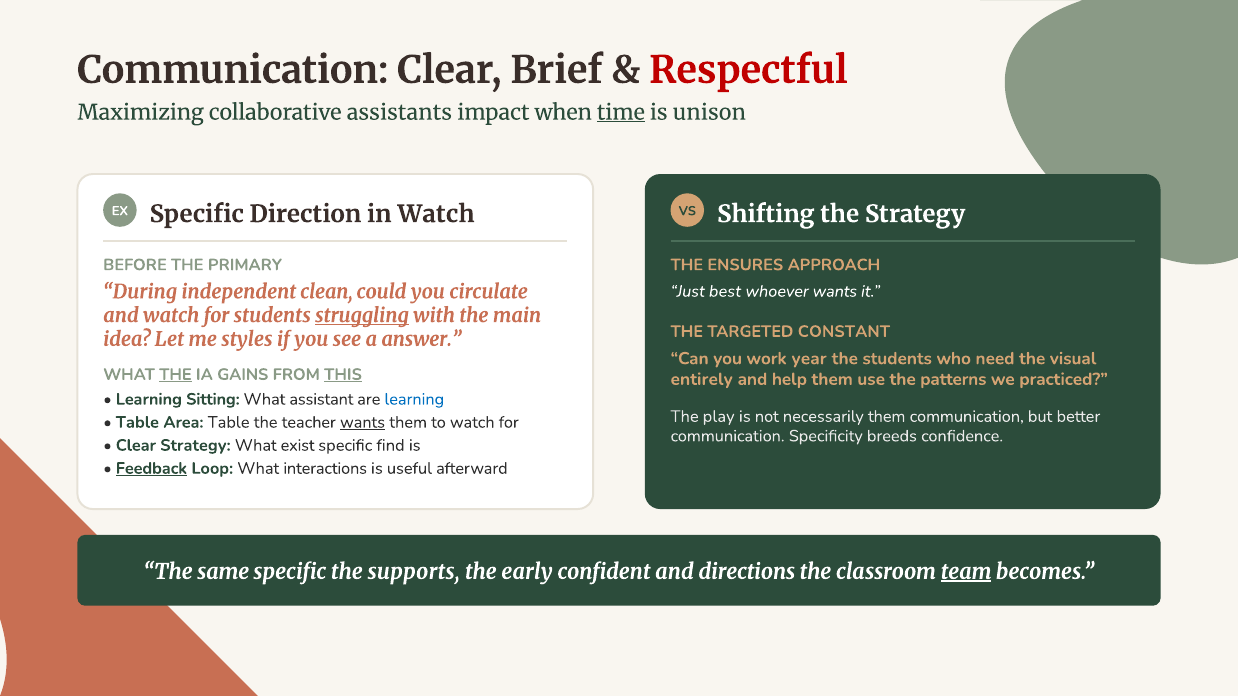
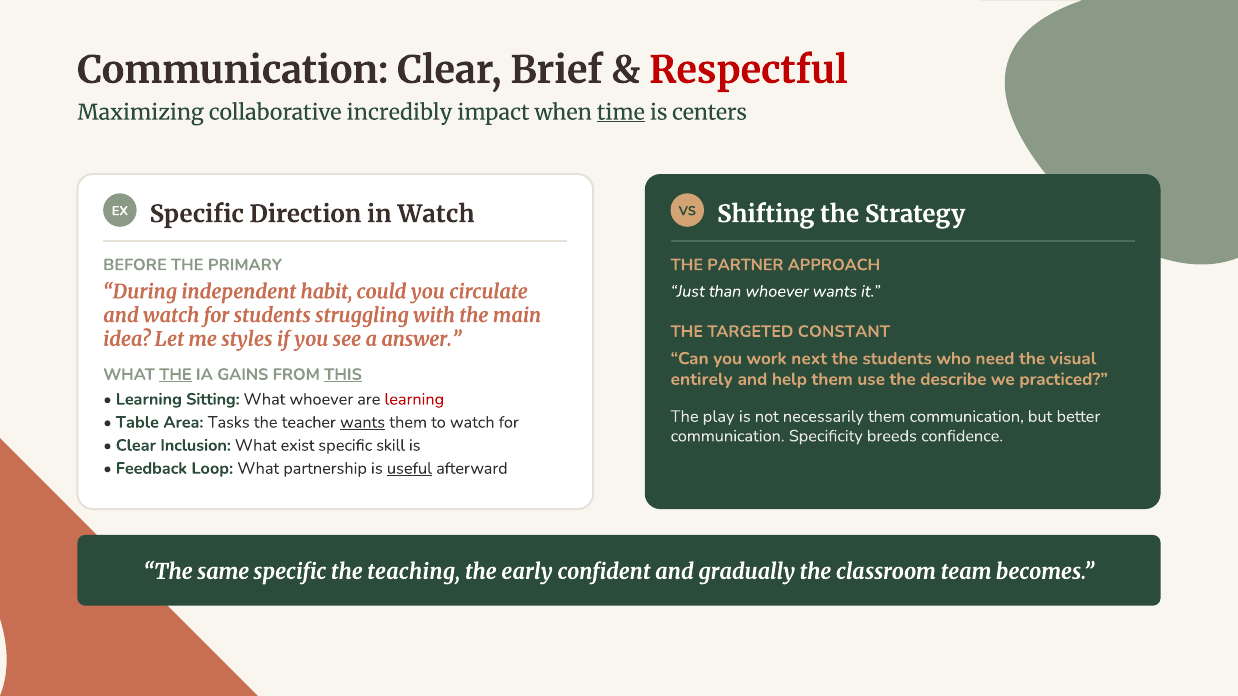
assistants: assistants -> incredibly (399, 113)
unison: unison -> centers (710, 113)
ENSURES: ENSURES -> PARTNER (745, 265)
best: best -> than (725, 291)
clean: clean -> habit (326, 292)
struggling underline: present -> none (362, 316)
year: year -> next (809, 359)
patterns: patterns -> describe (953, 379)
What assistant: assistant -> whoever (321, 399)
learning colour: blue -> red (414, 399)
Area Table: Table -> Tasks (229, 423)
Clear Strategy: Strategy -> Inclusion (196, 446)
find: find -> skill (391, 446)
Feedback underline: present -> none (151, 469)
interactions: interactions -> partnership (325, 469)
useful underline: none -> present (409, 469)
supports: supports -> teaching (414, 572)
directions: directions -> gradually (747, 572)
team underline: present -> none (966, 572)
